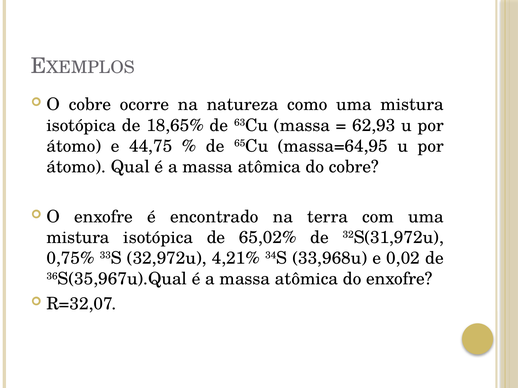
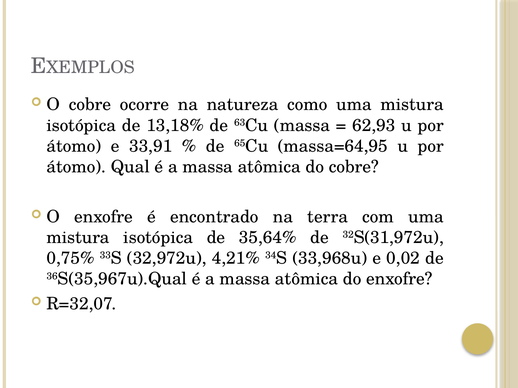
18,65%: 18,65% -> 13,18% (175, 125)
44,75: 44,75 -> 33,91 (151, 146)
65,02%: 65,02% -> 35,64% (268, 238)
